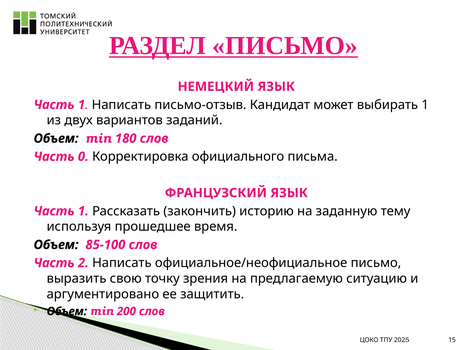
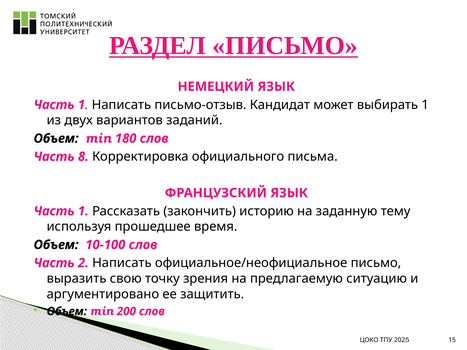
0: 0 -> 8 (83, 157)
85-100: 85-100 -> 10-100 (105, 245)
